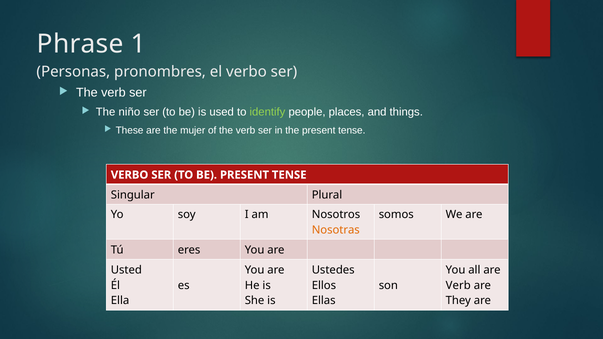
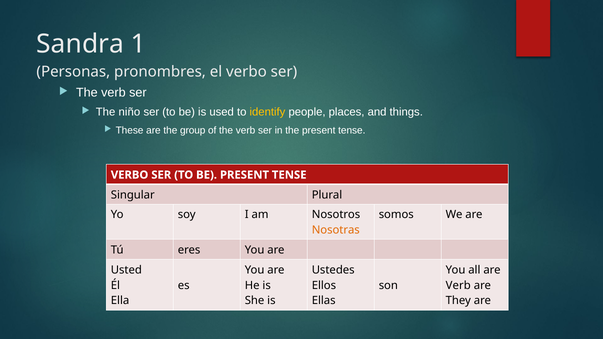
Phrase: Phrase -> Sandra (80, 44)
identify colour: light green -> yellow (267, 112)
mujer: mujer -> group (193, 130)
